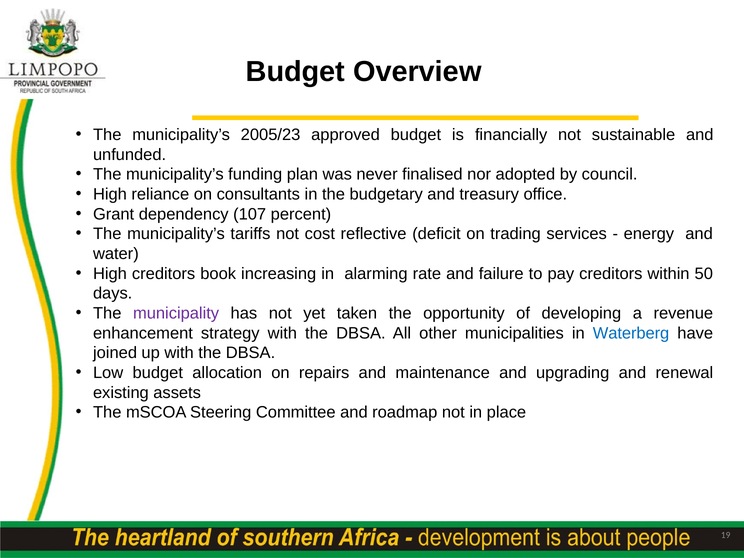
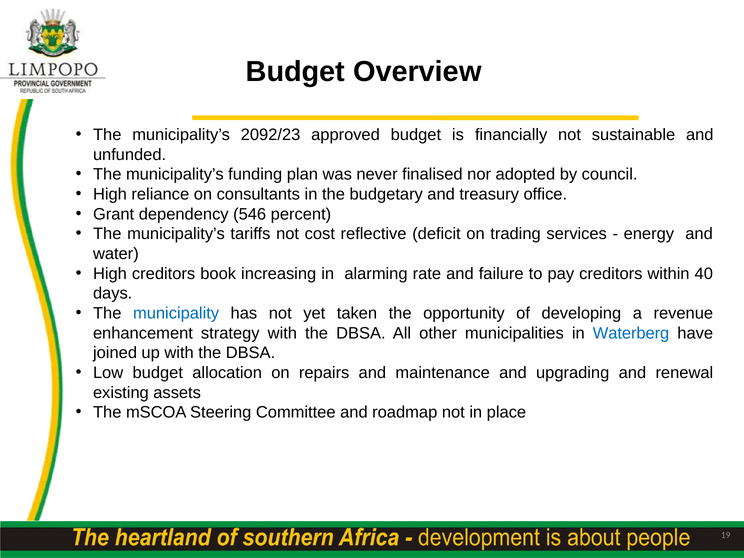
2005/23: 2005/23 -> 2092/23 (271, 135)
107: 107 -> 546 (250, 214)
50: 50 -> 40 (704, 274)
municipality colour: purple -> blue (176, 313)
